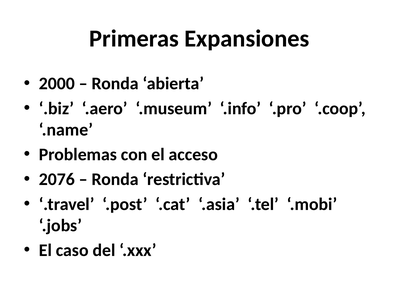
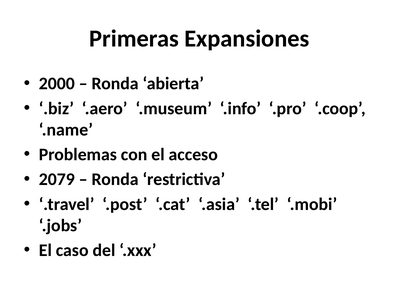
2076: 2076 -> 2079 (57, 179)
